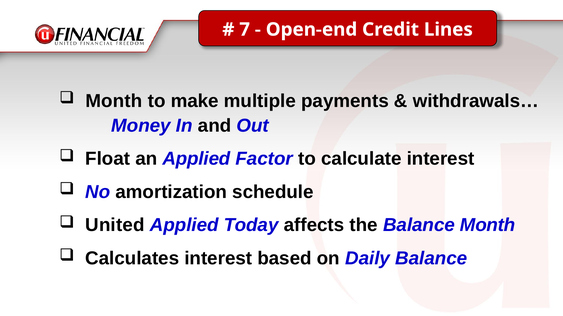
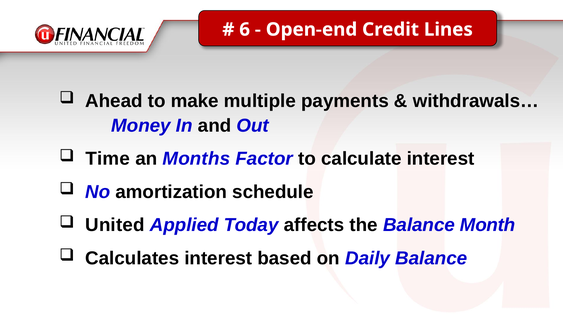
7: 7 -> 6 (245, 30)
Month: Month -> Ahead (114, 101)
Float: Float -> Time (108, 159)
an Applied: Applied -> Months (196, 159)
